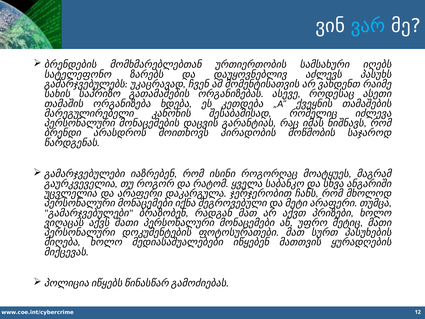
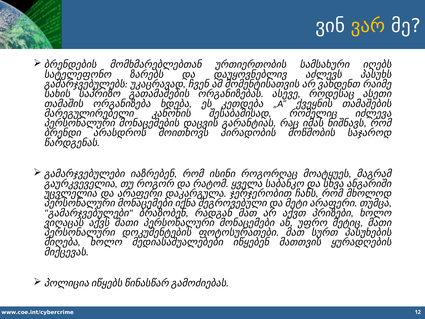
ვარ colour: light blue -> yellow (368, 26)
